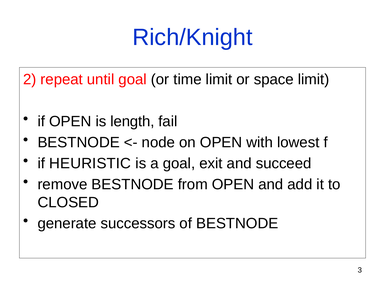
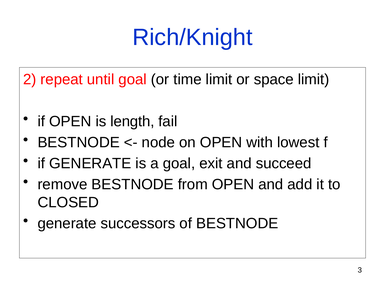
if HEURISTIC: HEURISTIC -> GENERATE (90, 163)
